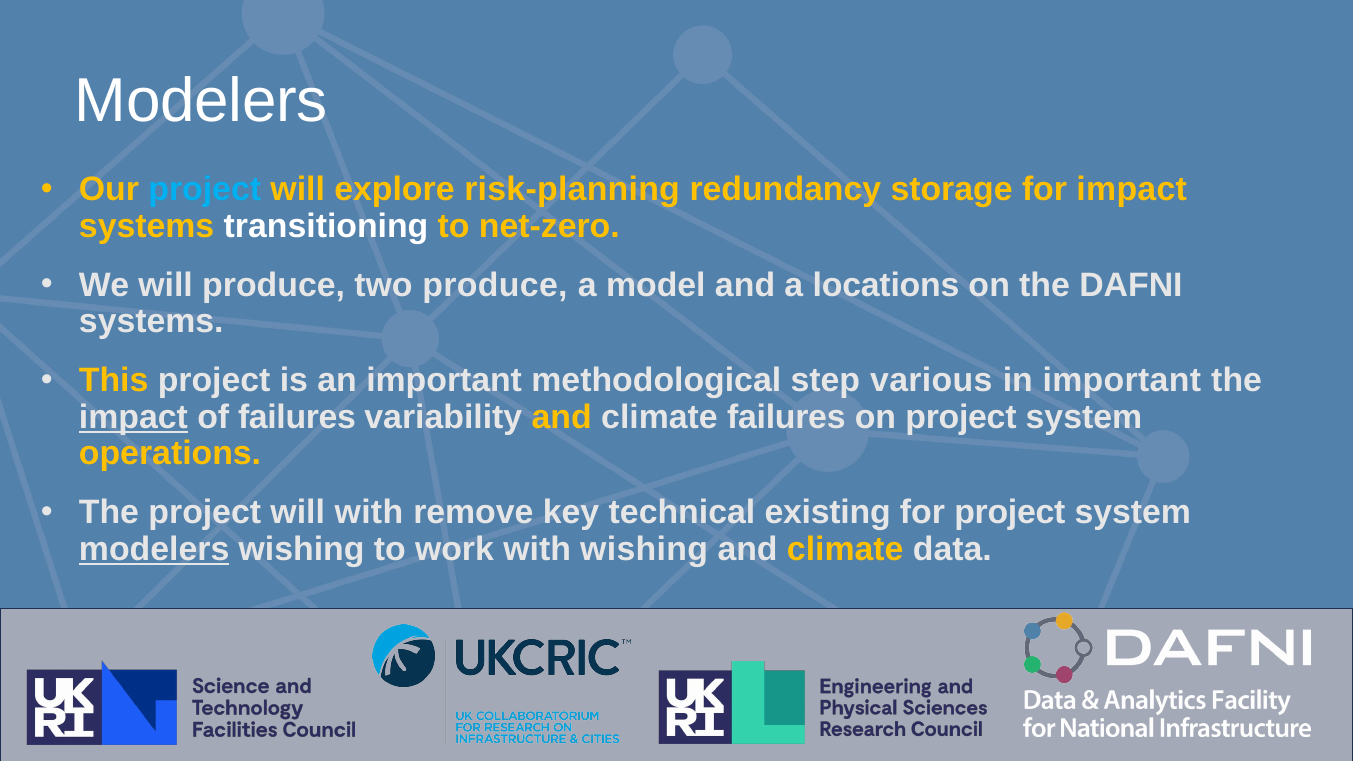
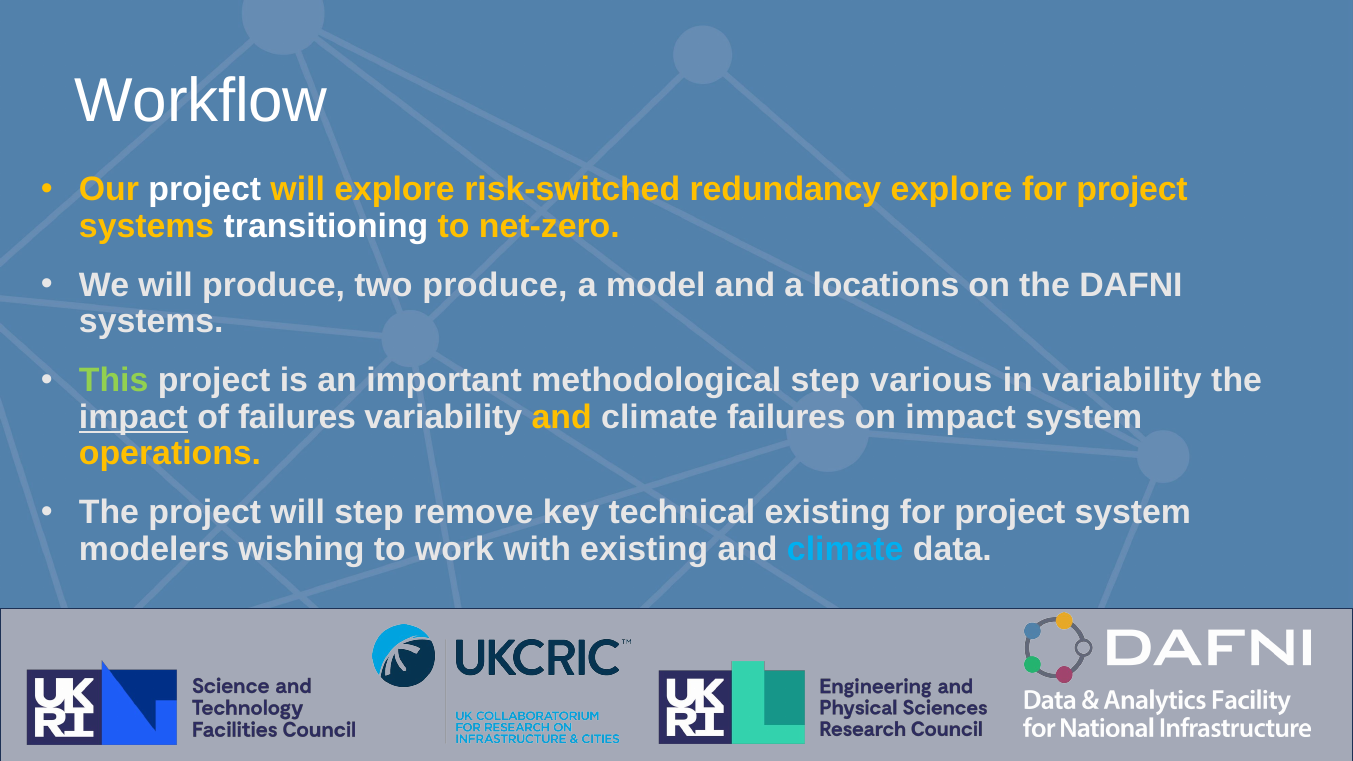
Modelers: Modelers -> Workflow (201, 101)
project colour: light blue -> white (205, 190)
risk-planning: risk-planning -> risk-switched (572, 190)
redundancy storage: storage -> explore (951, 190)
impact: impact -> project (1132, 190)
This colour: yellow -> light green (114, 381)
in important: important -> variability (1122, 381)
on project: project -> impact (961, 417)
will with: with -> step (369, 513)
modelers underline: present -> none (154, 549)
with wishing: wishing -> existing (644, 549)
climate colour: yellow -> light blue (845, 549)
